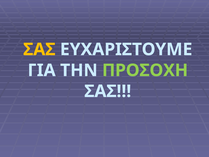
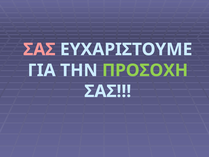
ΣΑΣ colour: yellow -> pink (39, 49)
